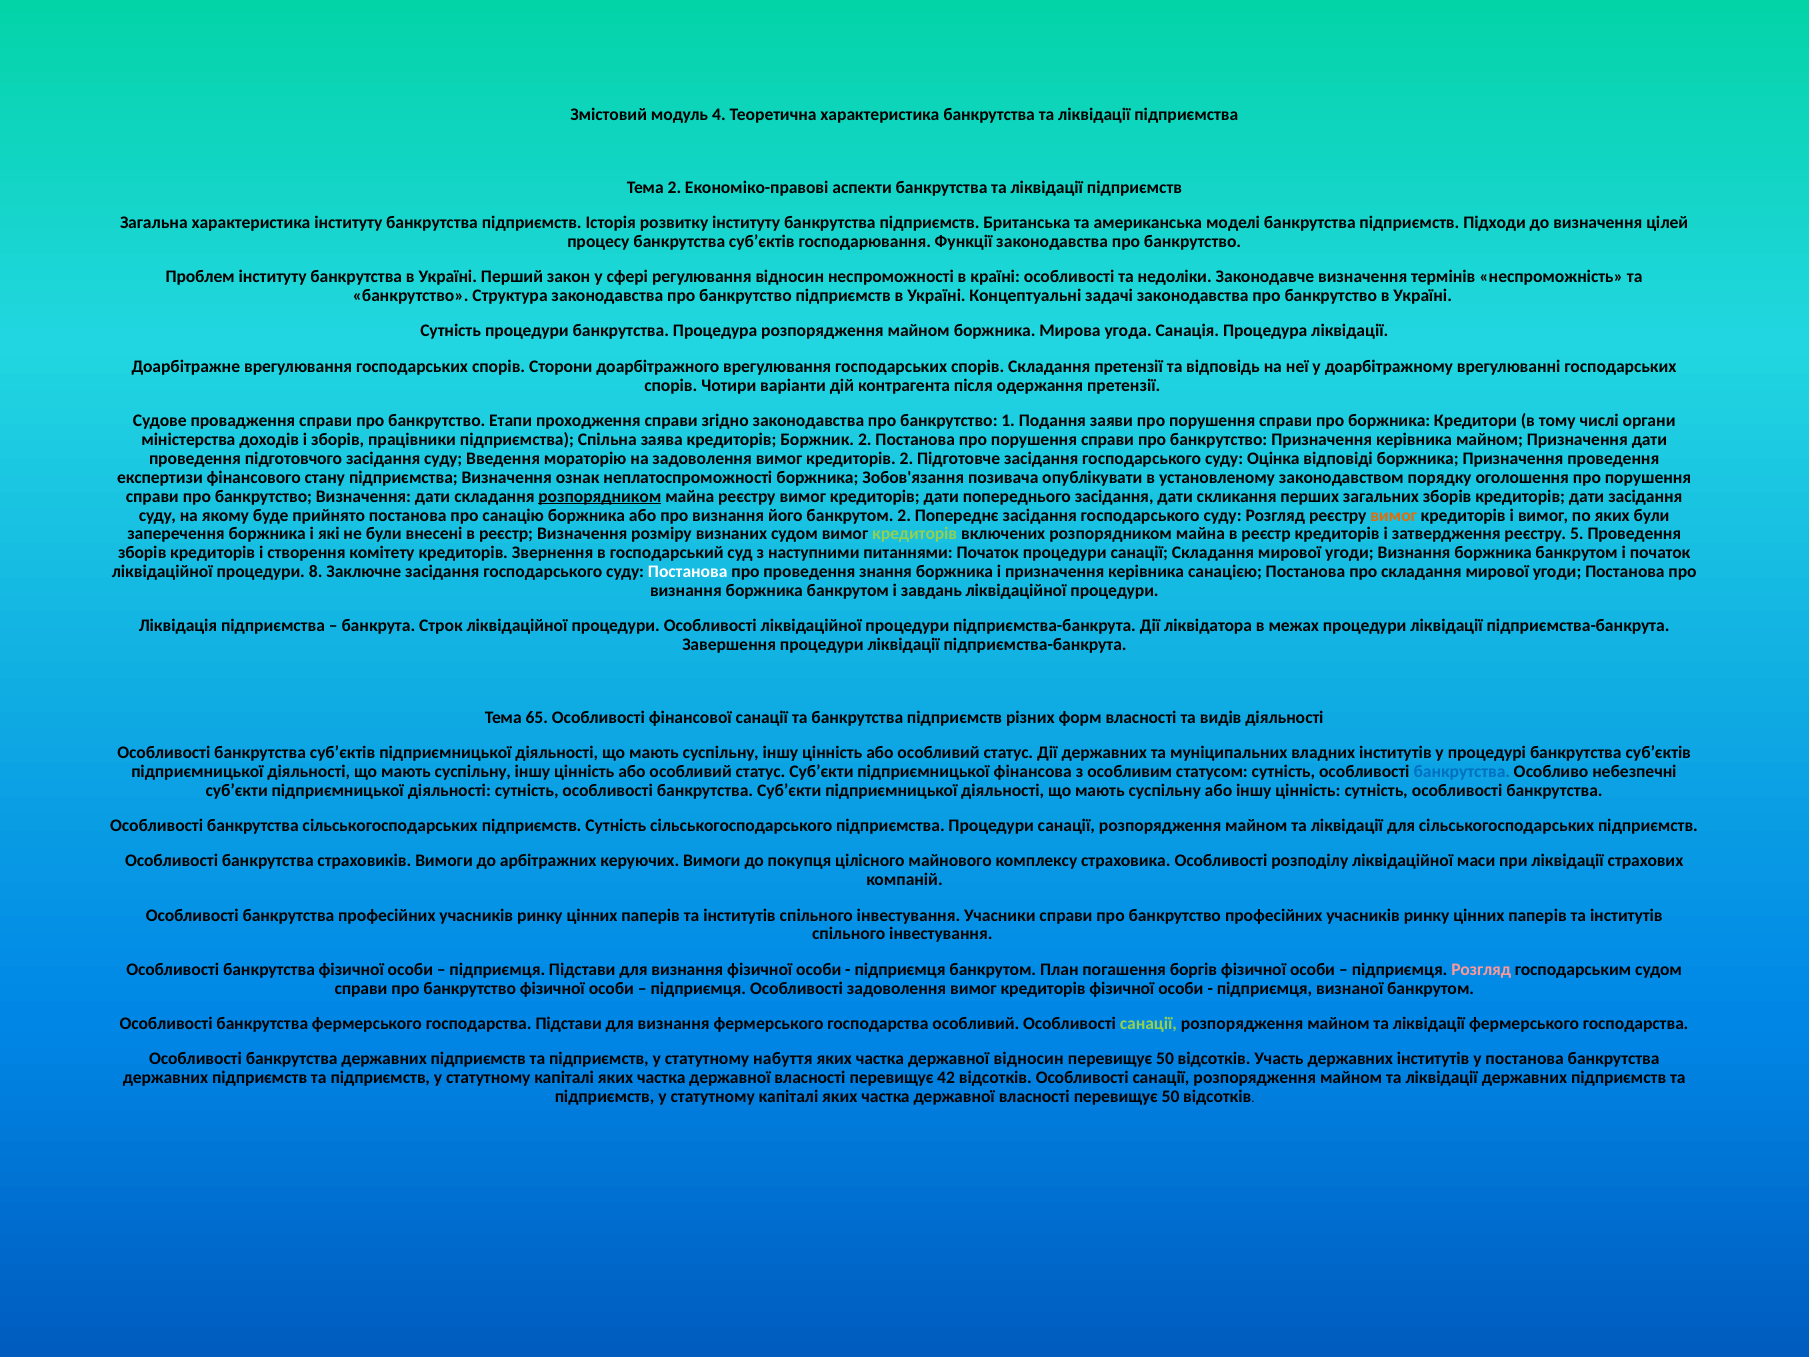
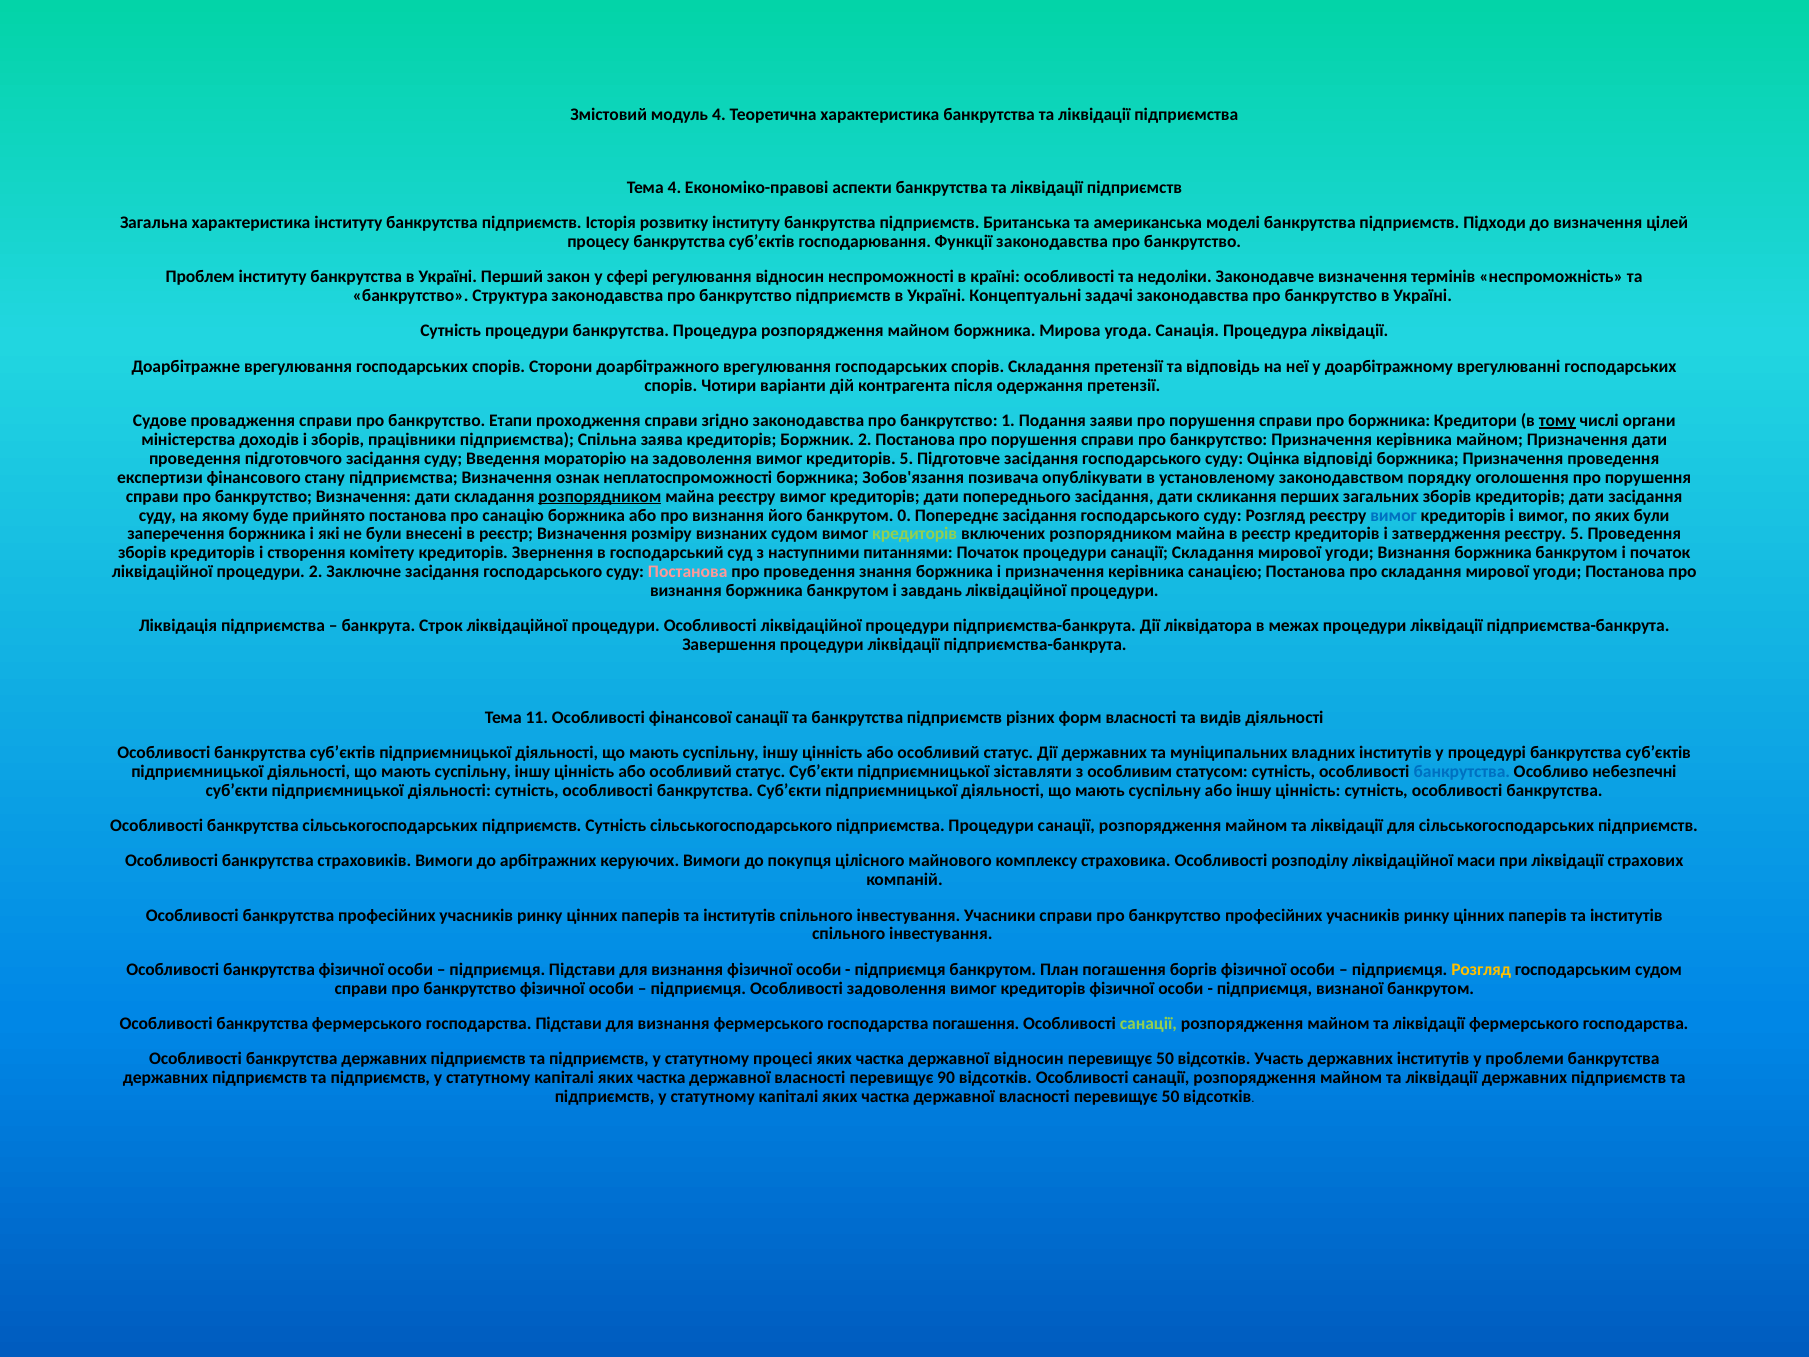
Тема 2: 2 -> 4 (674, 188)
тому underline: none -> present (1557, 420)
кредиторів 2: 2 -> 5 (906, 458)
банкрутом 2: 2 -> 0 (904, 515)
вимог colour: orange -> blue (1394, 515)
процедури 8: 8 -> 2 (316, 572)
Постанова colour: white -> pink (688, 572)
65: 65 -> 11 (537, 718)
фінансова: фінансова -> зіставляти (1033, 772)
Розгляд colour: pink -> yellow (1481, 969)
господарства особливий: особливий -> погашення (976, 1023)
набуття: набуття -> процесі (783, 1059)
у постанова: постанова -> проблеми (1525, 1059)
42: 42 -> 90 (946, 1077)
